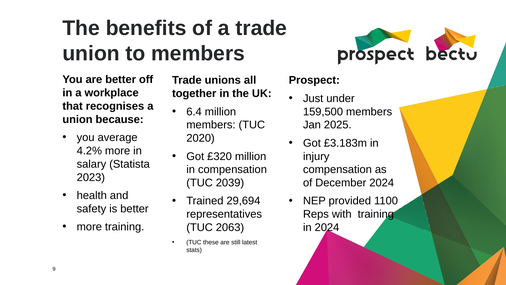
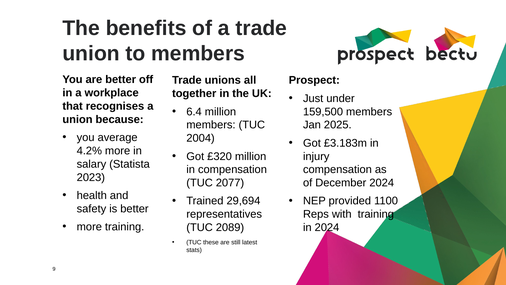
2020: 2020 -> 2004 (201, 138)
2039: 2039 -> 2077 (230, 183)
2063: 2063 -> 2089 (230, 227)
